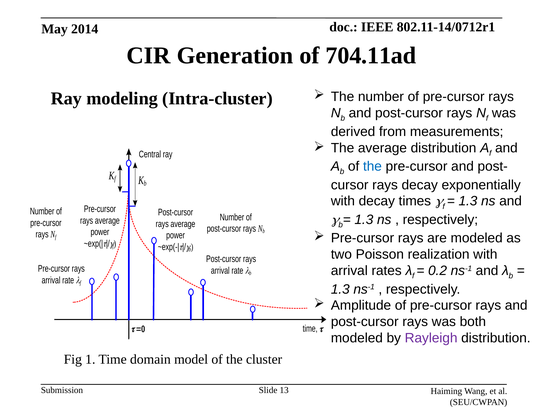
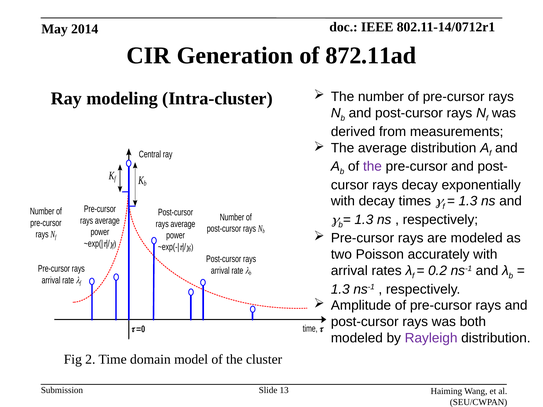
704.11ad: 704.11ad -> 872.11ad (371, 55)
the colour: blue -> purple (372, 166)
realization: realization -> accurately (439, 255)
1: 1 -> 2 (90, 360)
